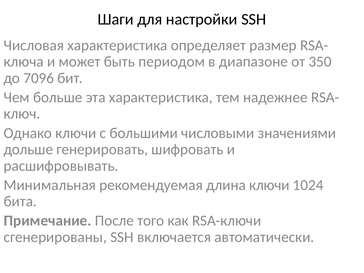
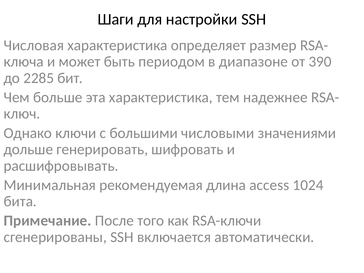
350: 350 -> 390 (320, 62)
7096: 7096 -> 2285 (39, 78)
длина ключи: ключи -> access (269, 185)
